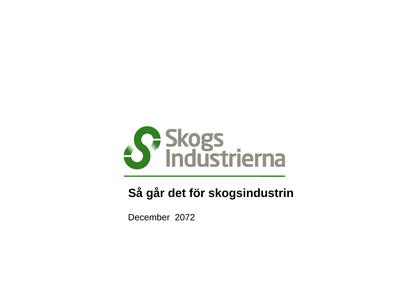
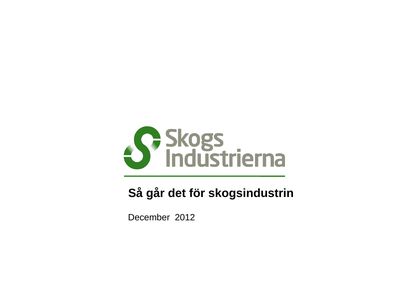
2072: 2072 -> 2012 (185, 217)
